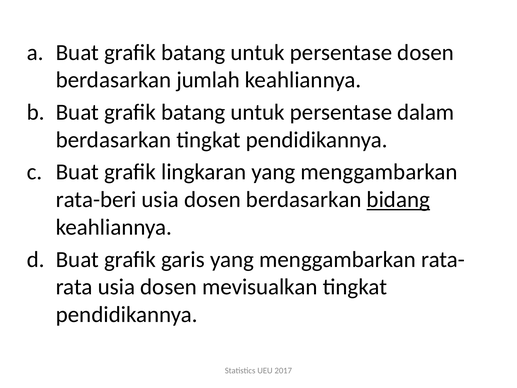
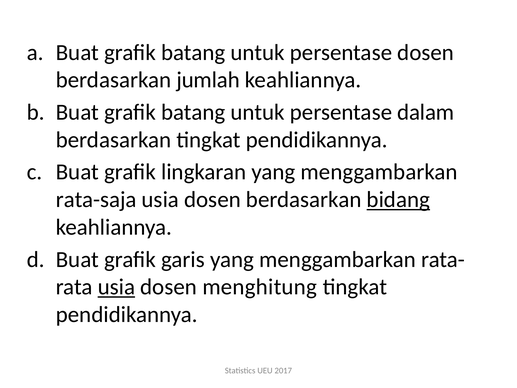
rata-beri: rata-beri -> rata-saja (96, 200)
usia underline: none -> present (116, 287)
mevisualkan: mevisualkan -> menghitung (260, 287)
